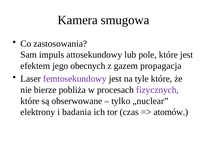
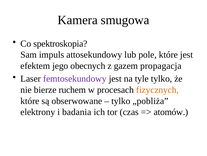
zastosowania: zastosowania -> spektroskopia (60, 43)
tyle które: które -> tylko (162, 78)
pobliża: pobliża -> ruchem (72, 89)
fizycznych colour: purple -> orange (157, 89)
„nuclear: „nuclear -> „pobliża (150, 100)
